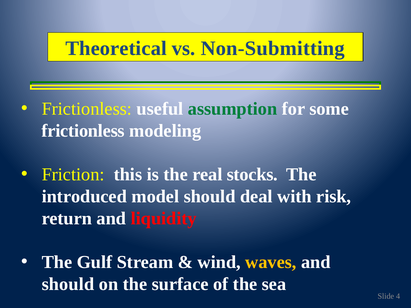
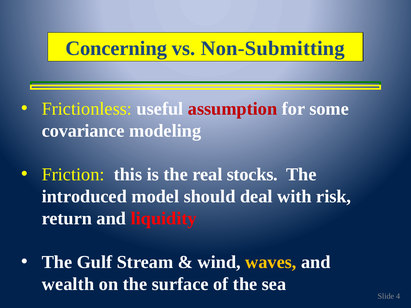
Theoretical: Theoretical -> Concerning (116, 48)
assumption colour: green -> red (233, 109)
frictionless: frictionless -> covariance (83, 131)
should: should -> wealth (68, 284)
